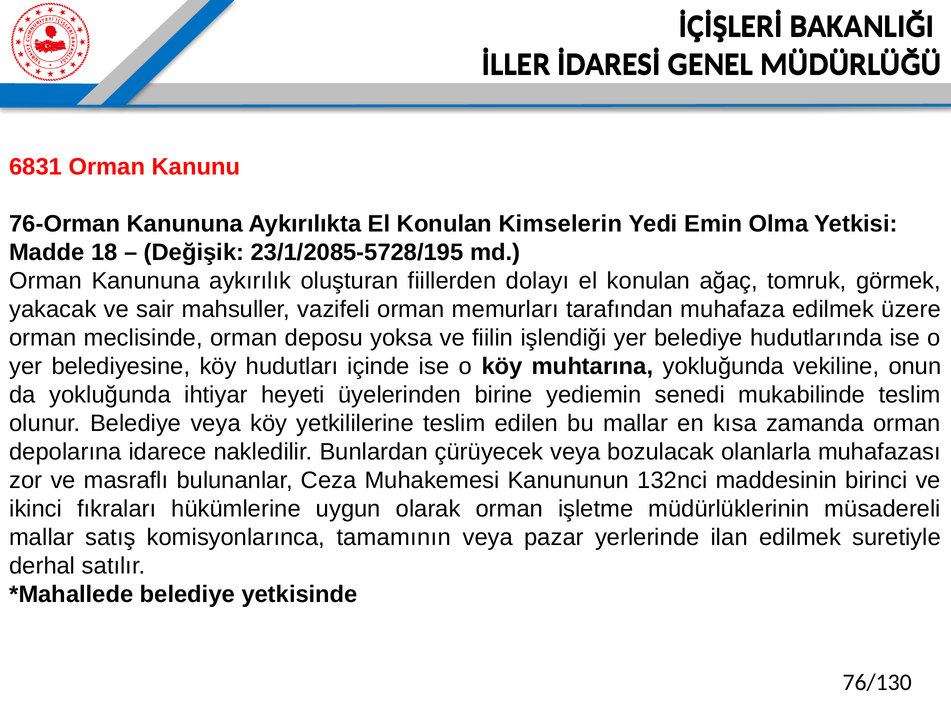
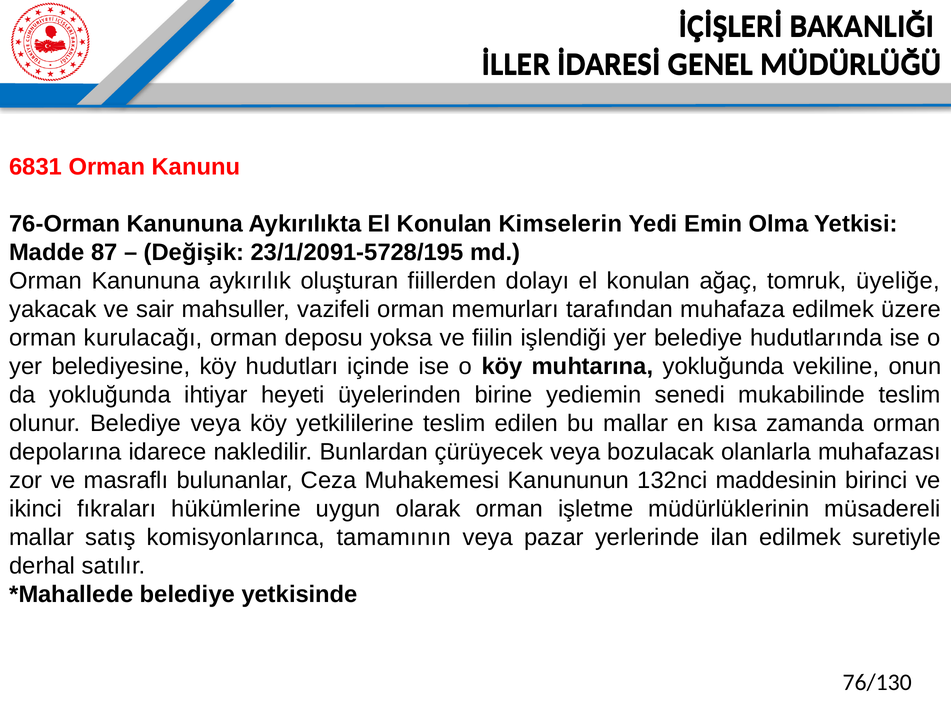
18: 18 -> 87 (104, 252)
23/1/2085-5728/195: 23/1/2085-5728/195 -> 23/1/2091-5728/195 (357, 252)
görmek: görmek -> üyeliğe (898, 281)
meclisinde: meclisinde -> kurulacağı (143, 338)
